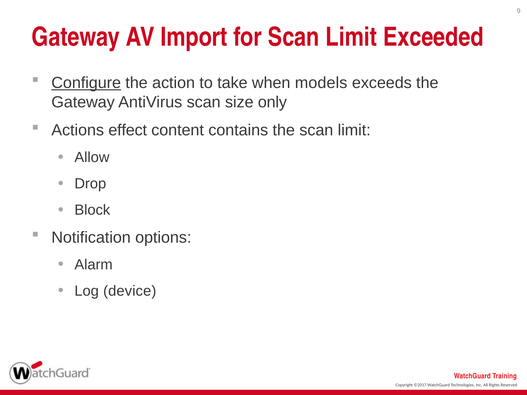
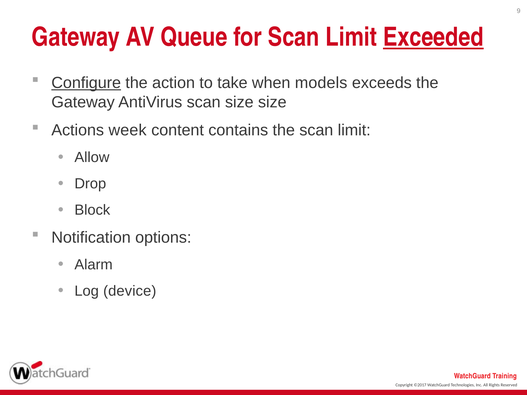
Import: Import -> Queue (194, 37)
Exceeded underline: none -> present (433, 37)
size only: only -> size (272, 102)
effect: effect -> week (128, 130)
